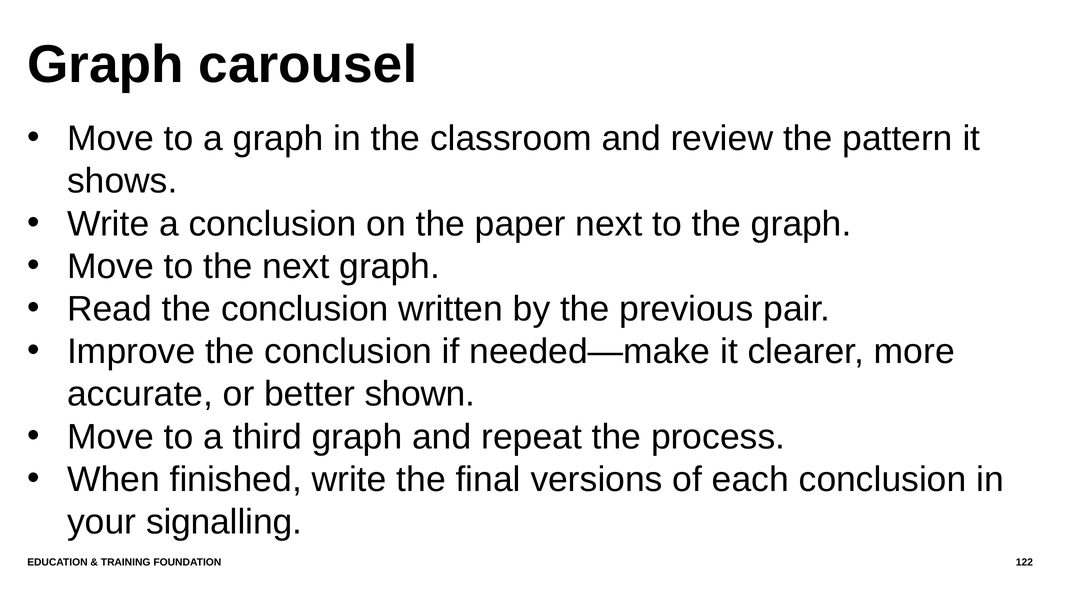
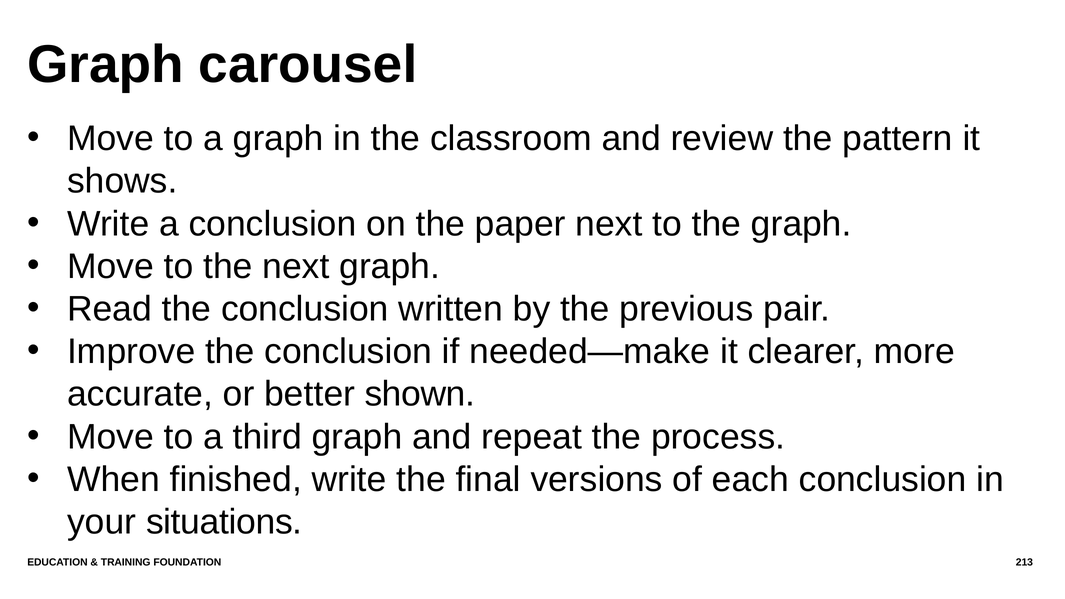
signalling: signalling -> situations (224, 522)
122: 122 -> 213 (1024, 562)
